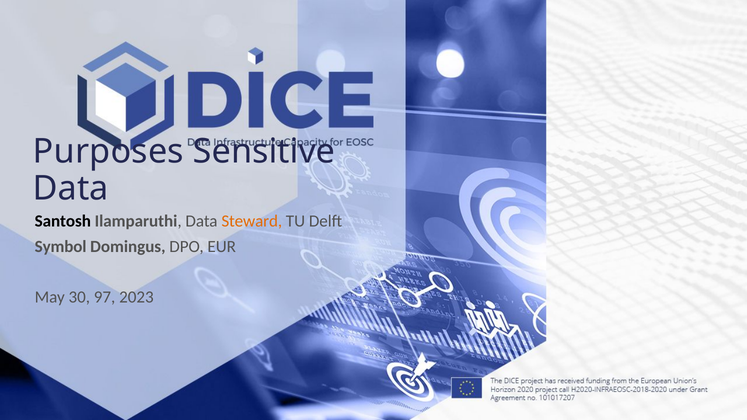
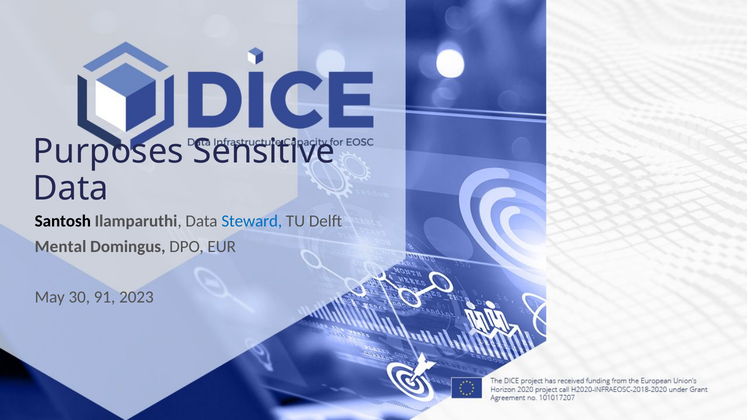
Steward colour: orange -> blue (252, 221)
Symbol: Symbol -> Mental (61, 247)
97: 97 -> 91 (105, 297)
